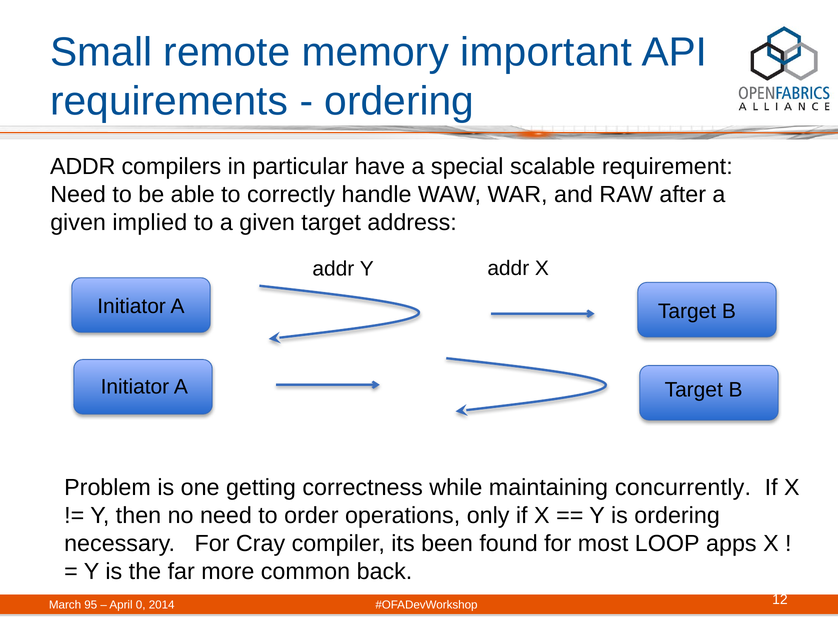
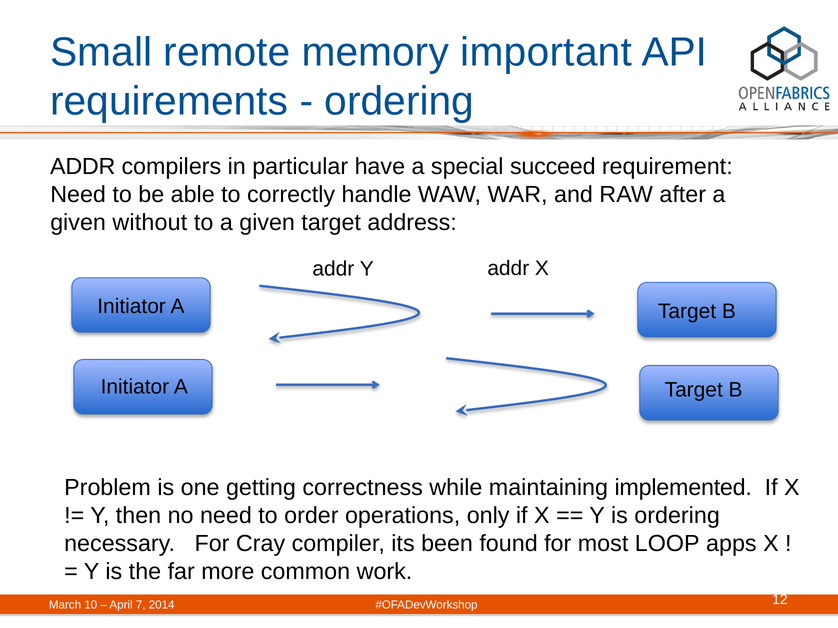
scalable: scalable -> succeed (553, 167)
implied: implied -> without (150, 223)
concurrently: concurrently -> implemented (683, 488)
back: back -> work (385, 572)
95: 95 -> 10 (91, 606)
0: 0 -> 7 (141, 606)
